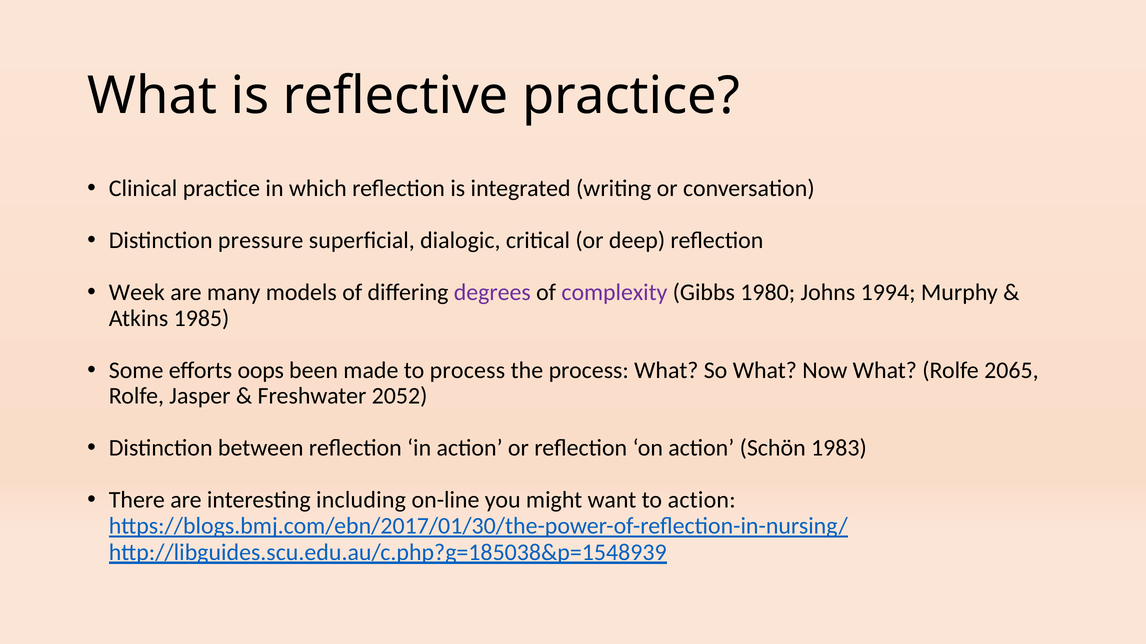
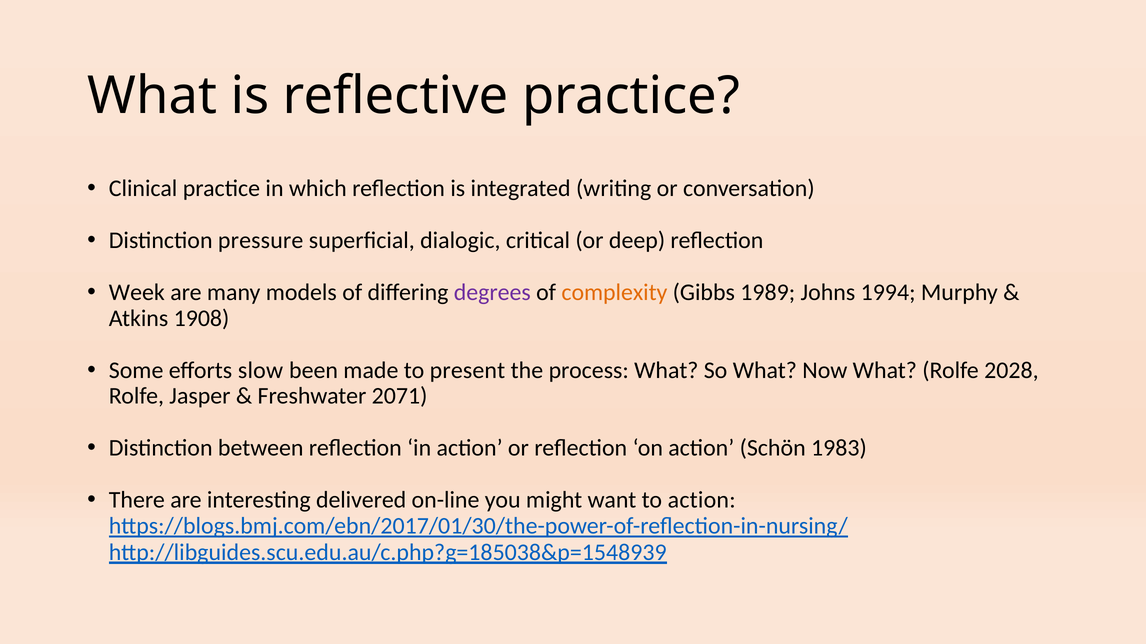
complexity colour: purple -> orange (614, 293)
1980: 1980 -> 1989 (768, 293)
1985: 1985 -> 1908 (202, 319)
oops: oops -> slow (261, 371)
to process: process -> present (467, 371)
2065: 2065 -> 2028 (1011, 371)
2052: 2052 -> 2071 (400, 396)
including: including -> delivered (361, 500)
